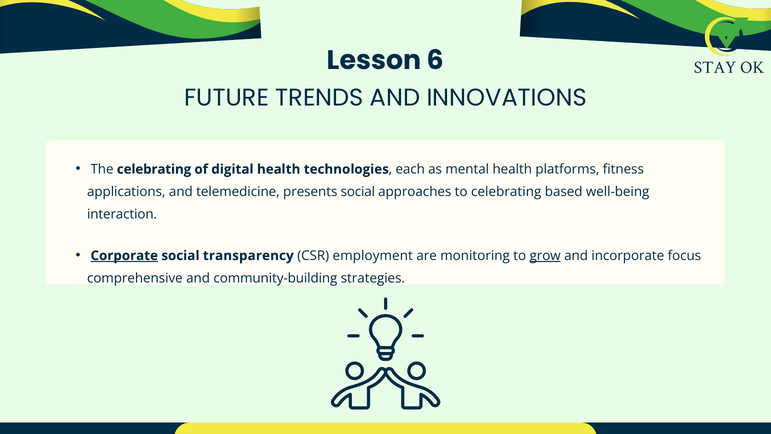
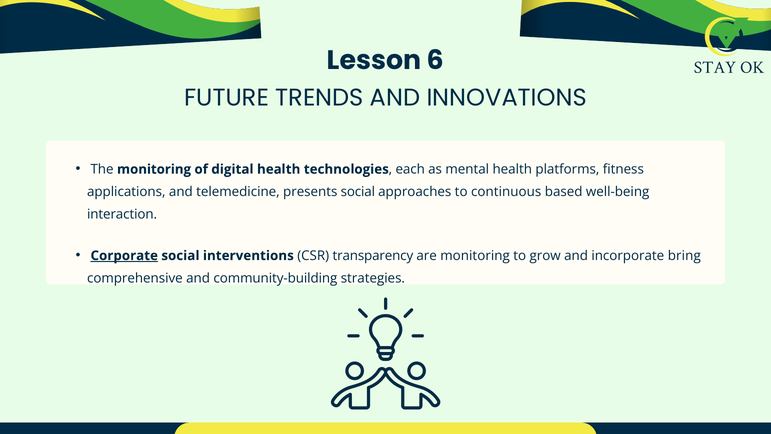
The celebrating: celebrating -> monitoring (154, 169)
to celebrating: celebrating -> continuous (506, 192)
transparency: transparency -> interventions (248, 255)
employment: employment -> transparency (373, 255)
grow underline: present -> none (545, 255)
focus: focus -> bring (684, 255)
